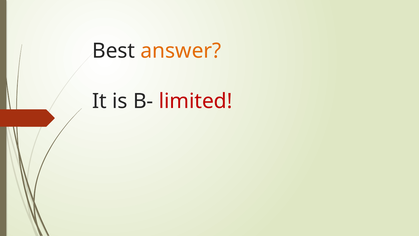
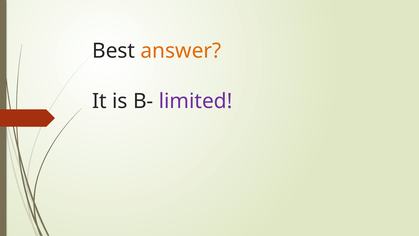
limited colour: red -> purple (196, 101)
